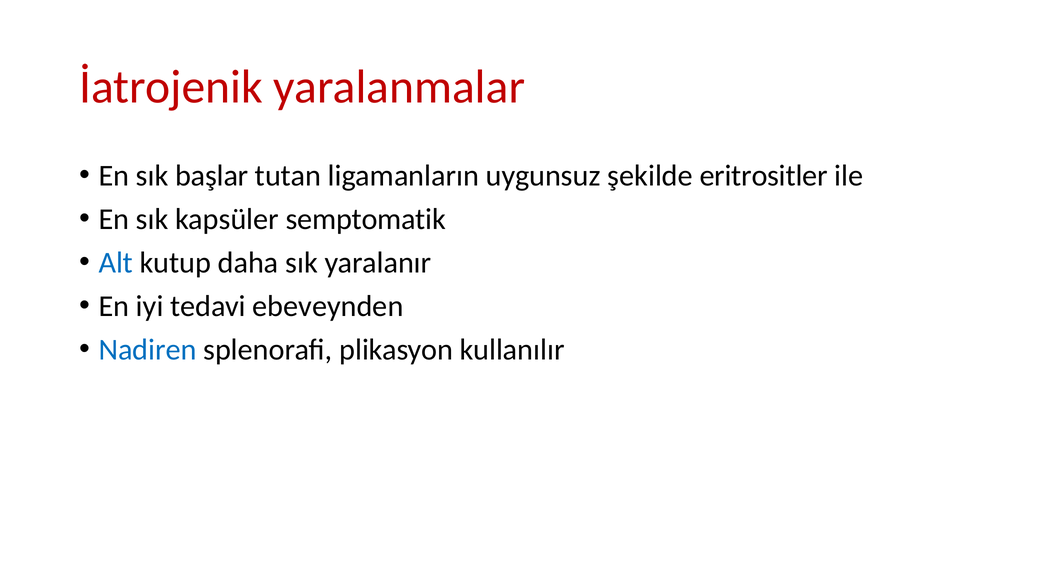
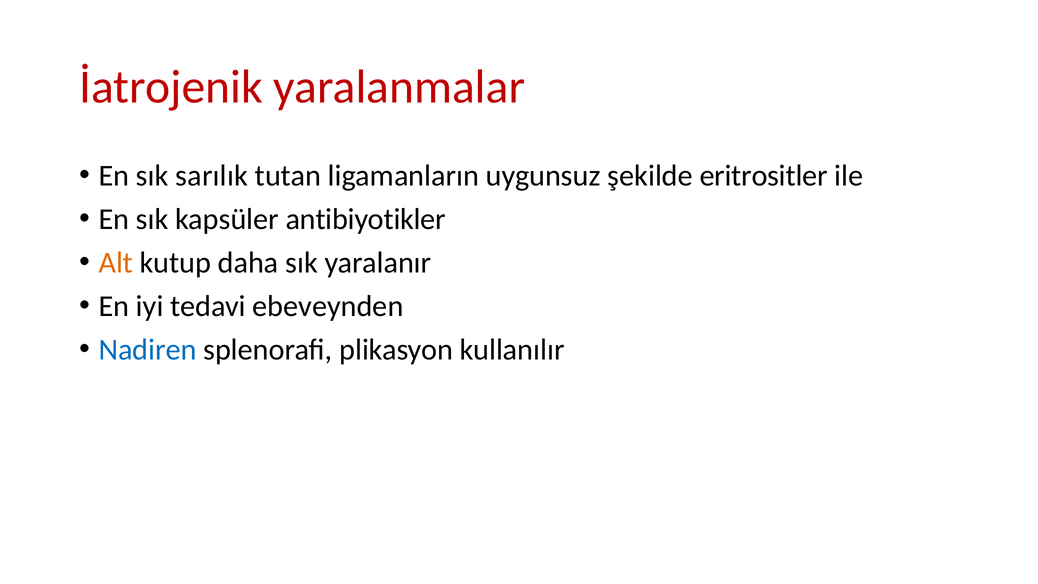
başlar: başlar -> sarılık (212, 175)
semptomatik: semptomatik -> antibiyotikler (366, 219)
Alt colour: blue -> orange (116, 263)
